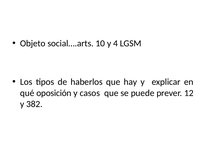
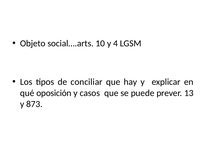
haberlos: haberlos -> conciliar (87, 82)
12: 12 -> 13 (189, 93)
382: 382 -> 873 (34, 104)
